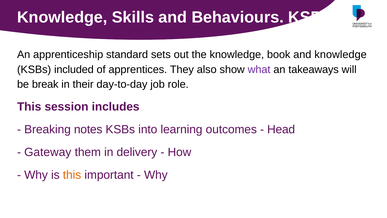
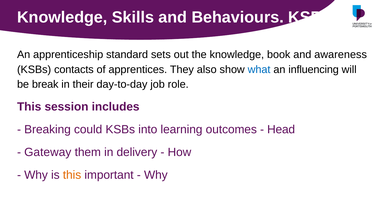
and knowledge: knowledge -> awareness (341, 55)
included: included -> contacts (74, 69)
what colour: purple -> blue (259, 69)
takeaways: takeaways -> influencing (314, 69)
notes: notes -> could (88, 129)
